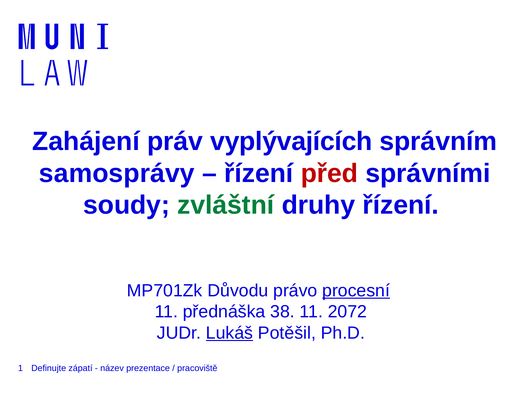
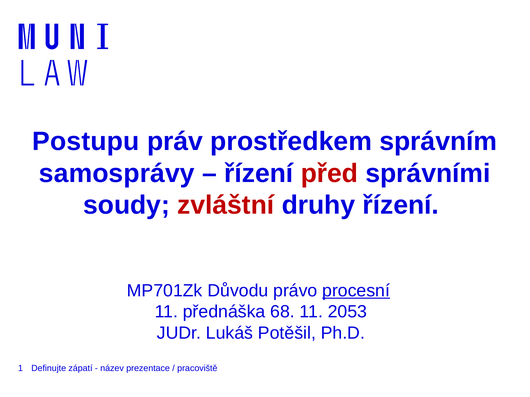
Zahájení: Zahájení -> Postupu (86, 142)
vyplývajících: vyplývajících -> prostředkem (291, 142)
zvláštní colour: green -> red (226, 205)
38: 38 -> 68 (283, 312)
2072: 2072 -> 2053 (347, 312)
Lukáš underline: present -> none (230, 333)
